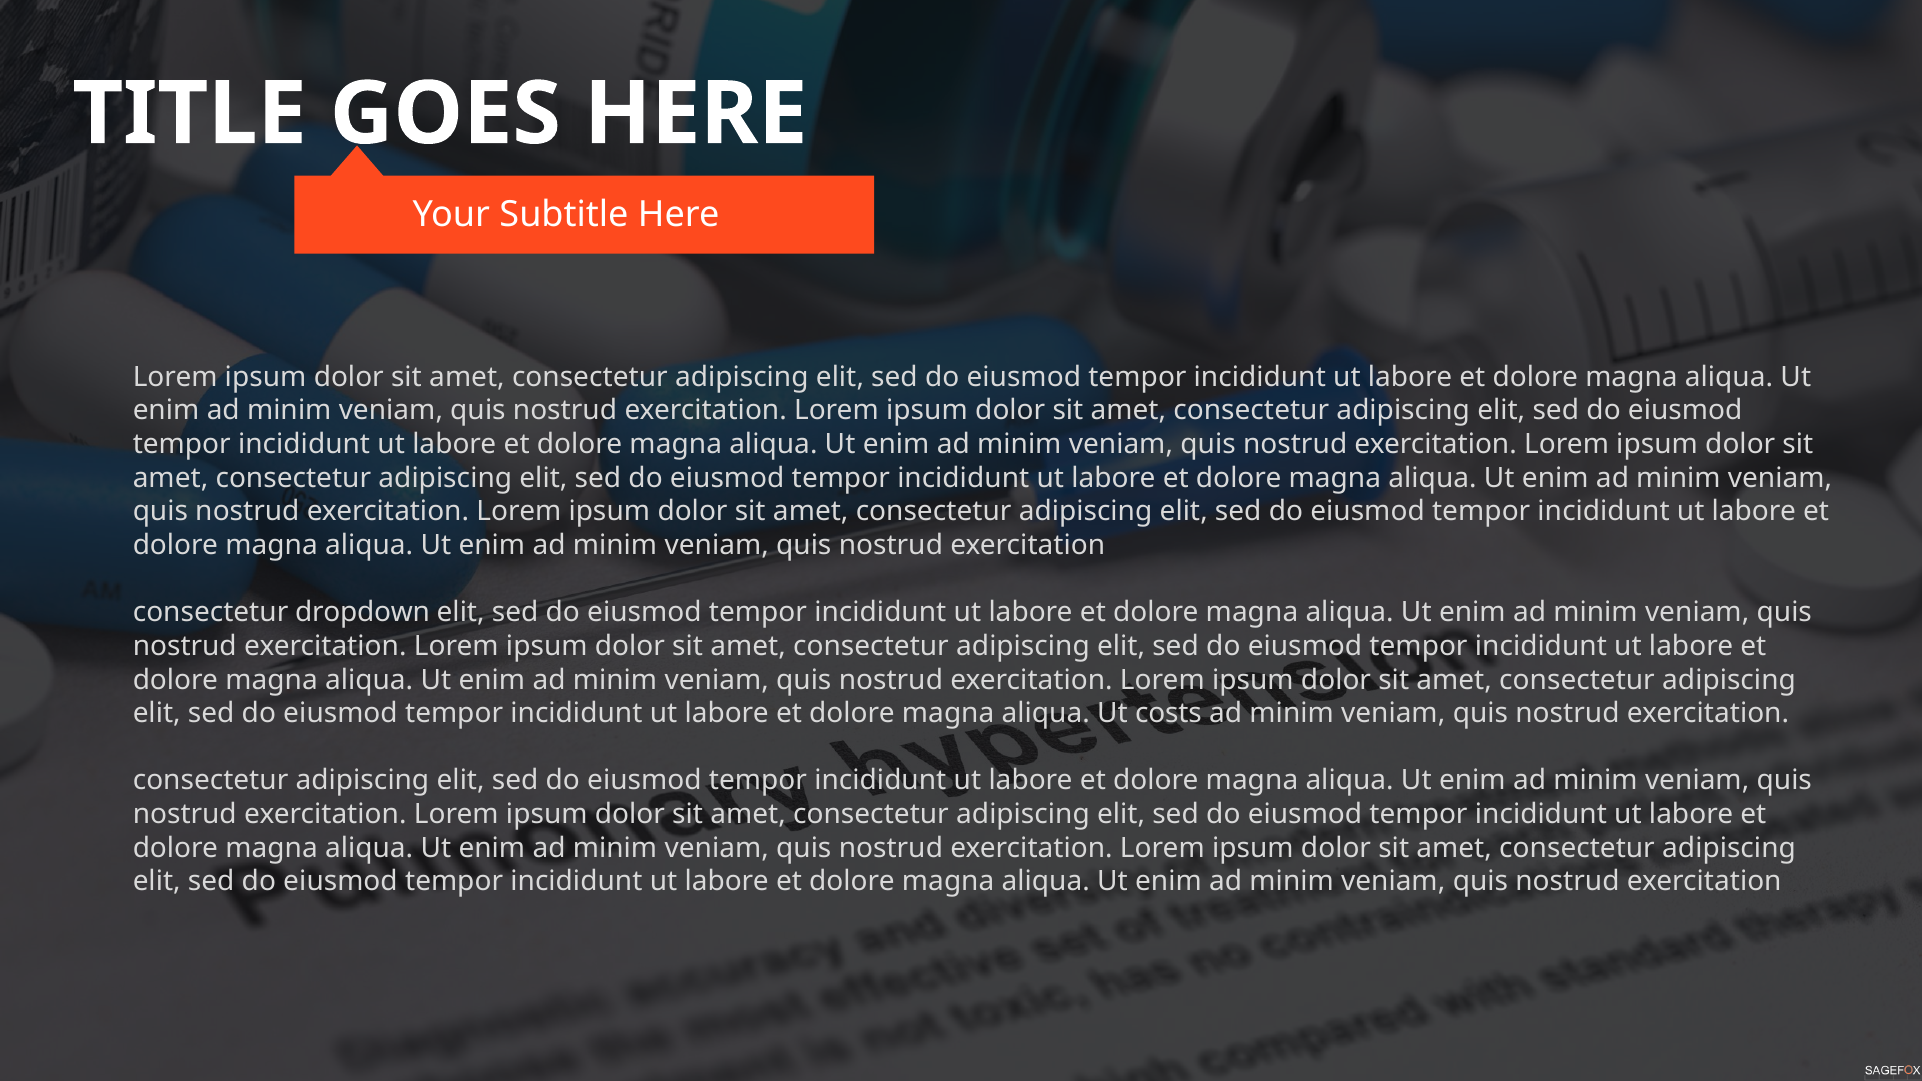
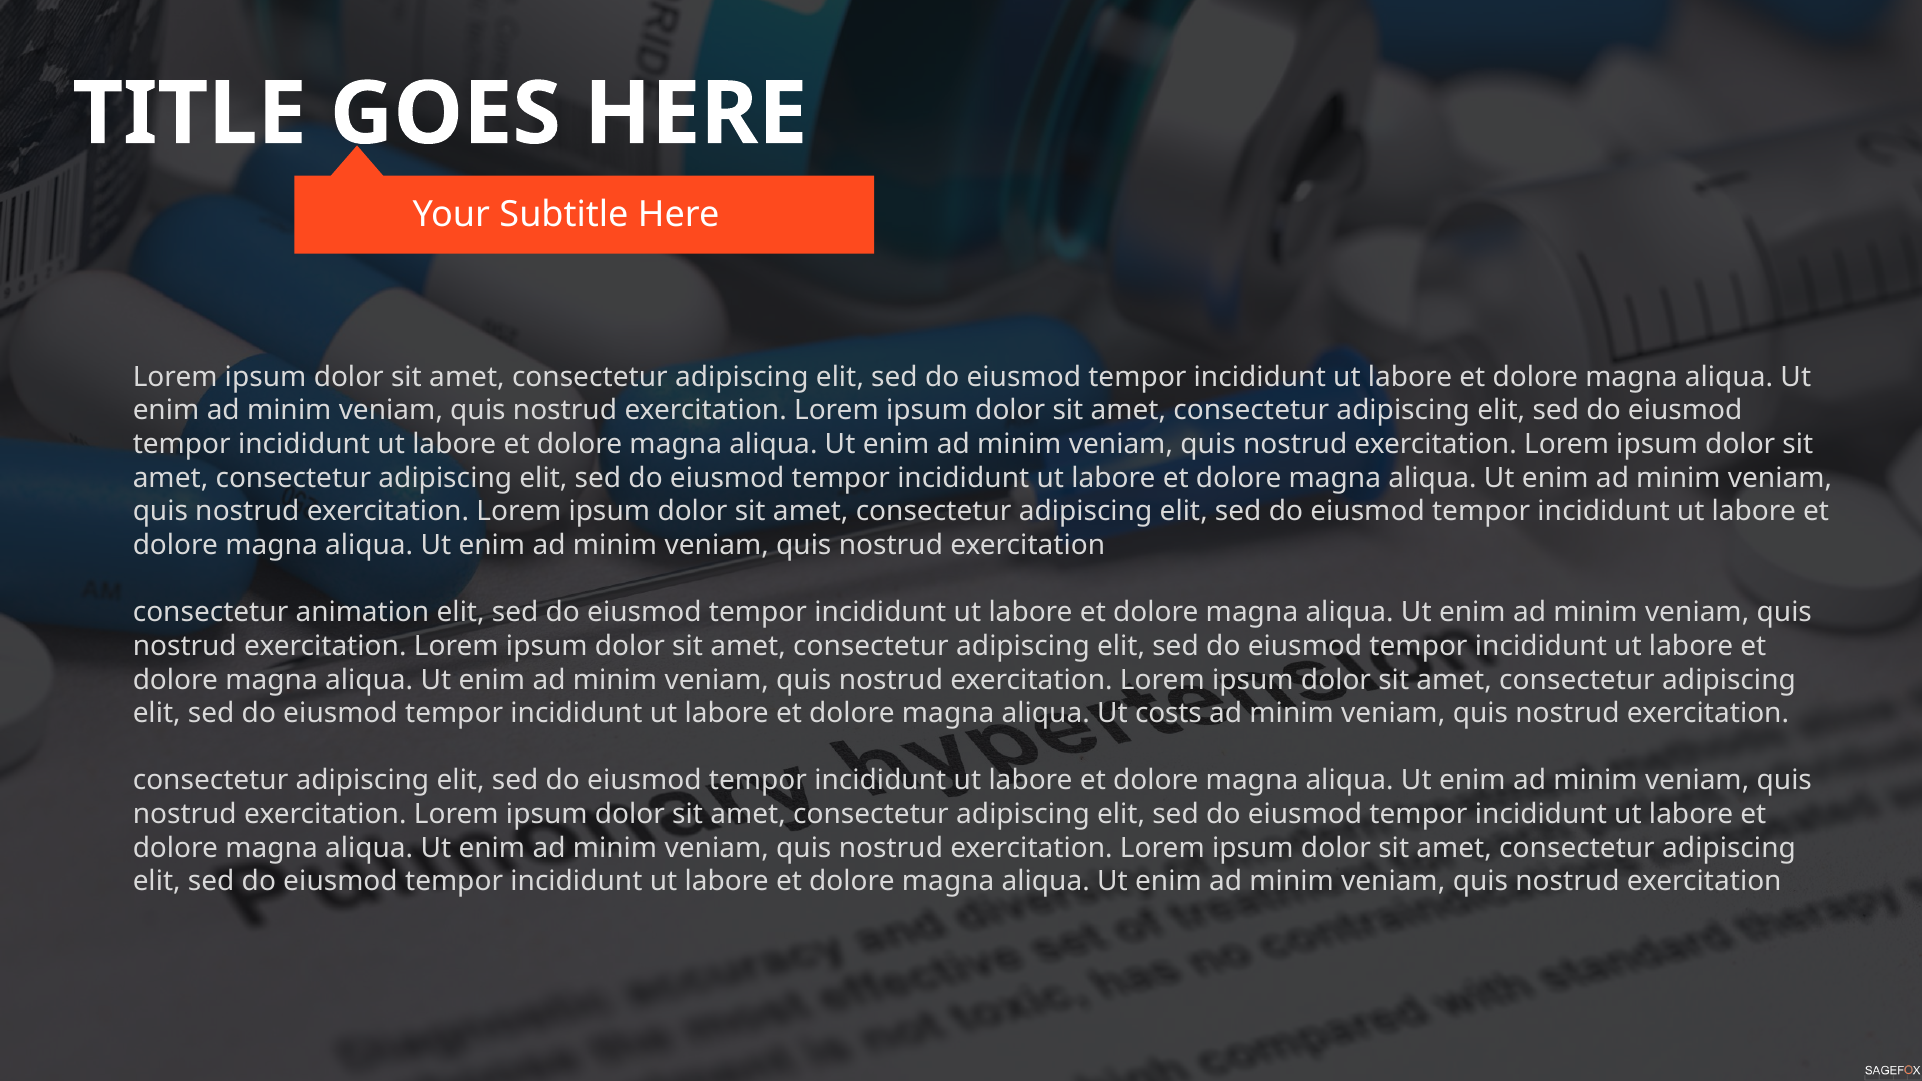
dropdown: dropdown -> animation (362, 613)
